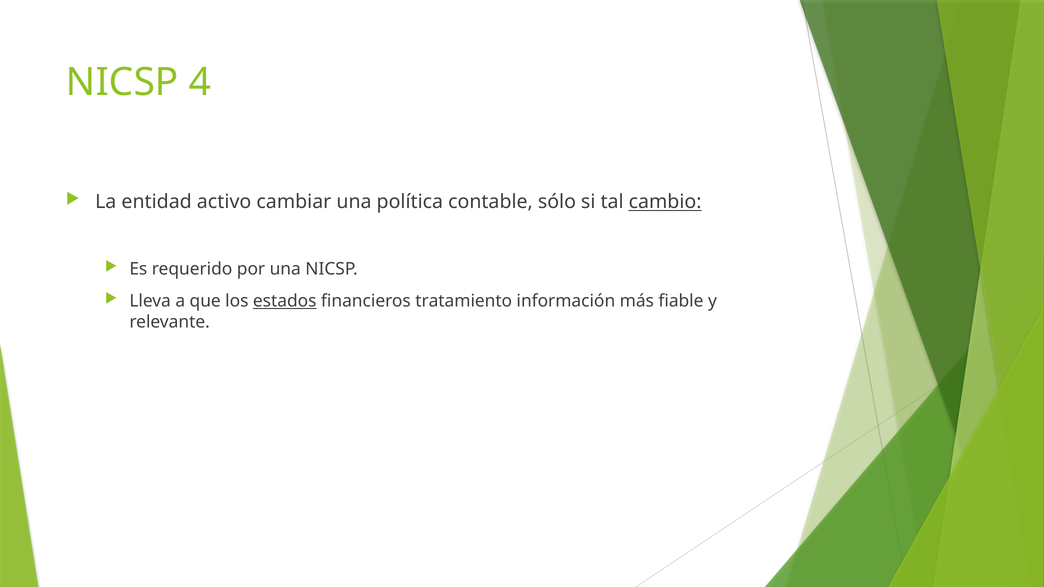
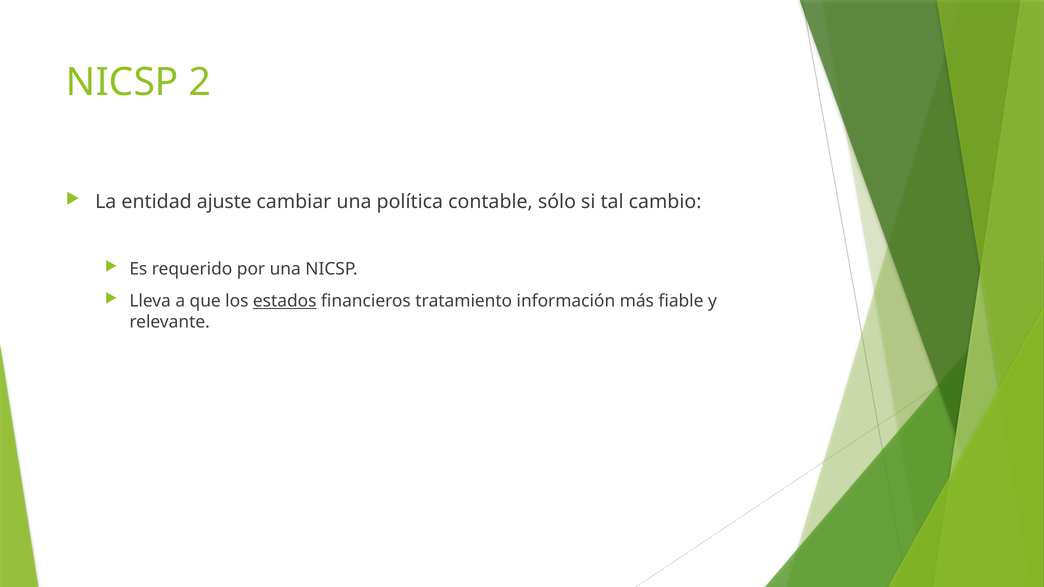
4: 4 -> 2 (200, 82)
activo: activo -> ajuste (224, 202)
cambio underline: present -> none (665, 202)
